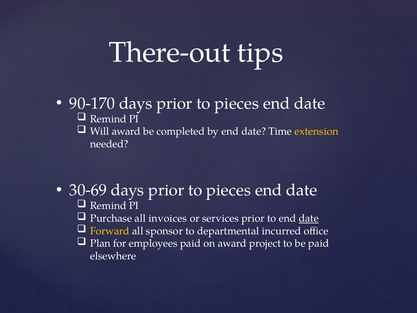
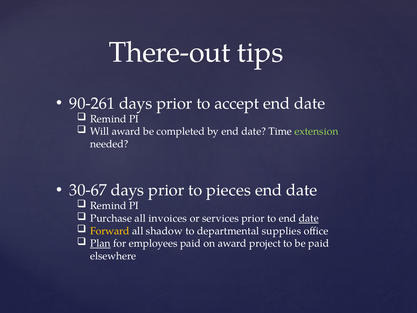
90-170: 90-170 -> 90-261 (92, 103)
pieces: pieces -> accept (237, 103)
extension colour: yellow -> light green (316, 131)
30-69: 30-69 -> 30-67 (88, 190)
sponsor: sponsor -> shadow (164, 231)
incurred: incurred -> supplies (281, 231)
Plan underline: none -> present (100, 243)
